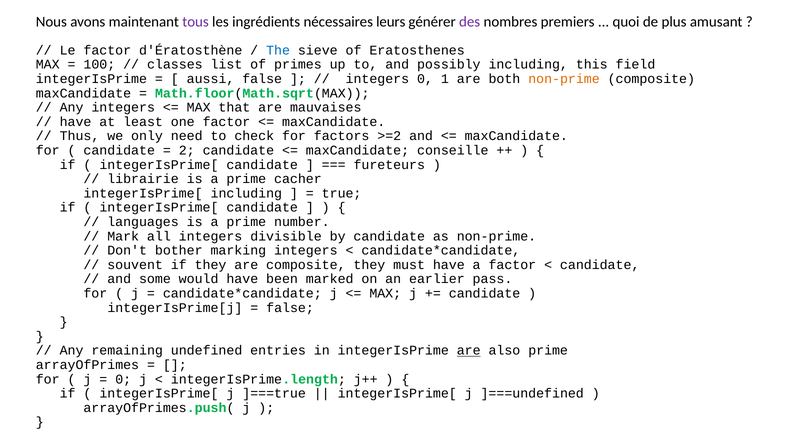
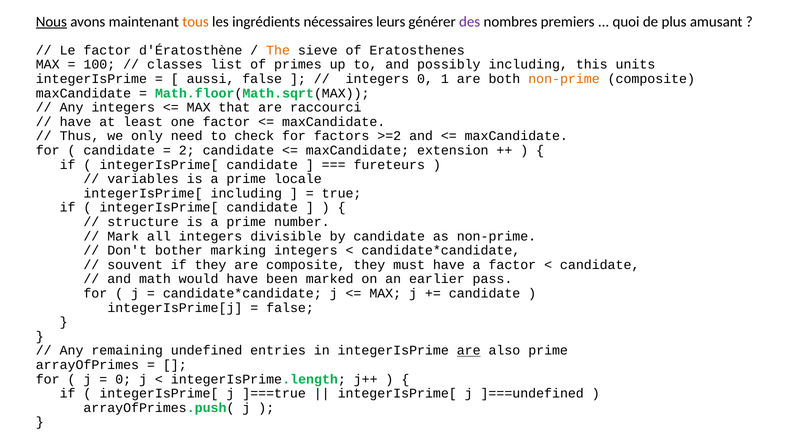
Nous underline: none -> present (51, 22)
tous colour: purple -> orange (196, 22)
The colour: blue -> orange (278, 50)
field: field -> units (635, 65)
mauvaises: mauvaises -> raccourci (326, 108)
conseille: conseille -> extension (453, 151)
librairie: librairie -> variables (143, 179)
cacher: cacher -> locale (298, 179)
languages: languages -> structure (143, 222)
some: some -> math (155, 279)
